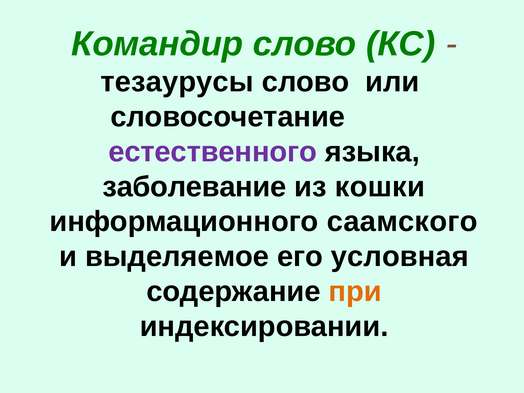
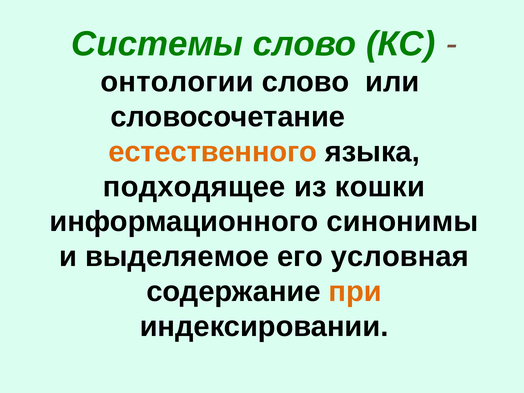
Командир: Командир -> Системы (157, 44)
тезаурусы: тезаурусы -> онтологии (177, 82)
естественного colour: purple -> orange (213, 152)
заболевание: заболевание -> подходящее (194, 187)
саамского: саамского -> синонимы (402, 222)
